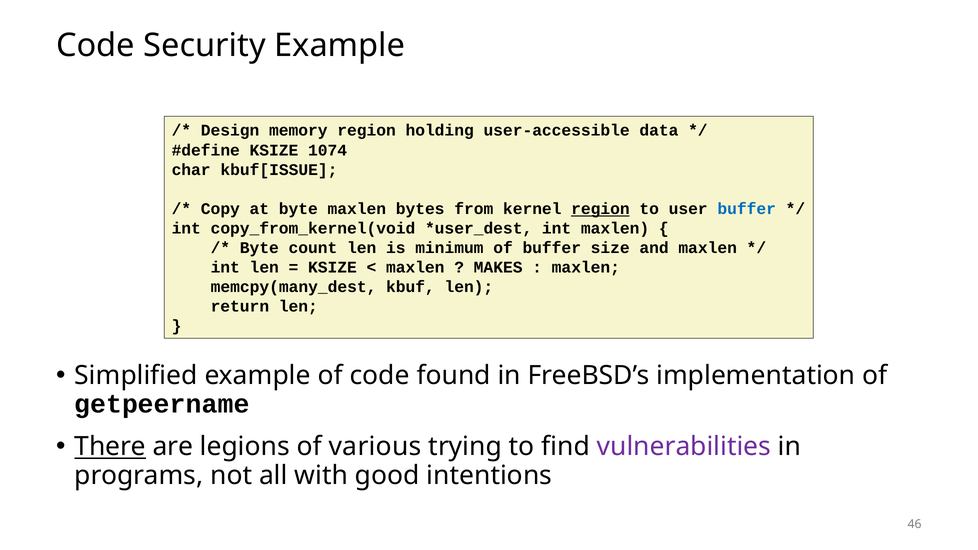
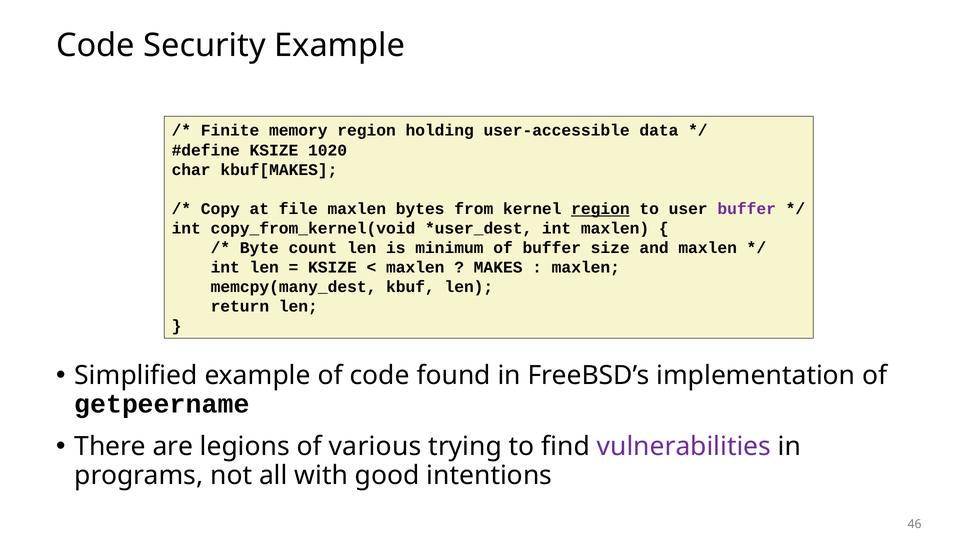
Design: Design -> Finite (230, 131)
1074: 1074 -> 1020 (328, 150)
kbuf[ISSUE: kbuf[ISSUE -> kbuf[MAKES (279, 170)
at byte: byte -> file (298, 209)
buffer colour: blue -> purple (747, 209)
There underline: present -> none (110, 447)
